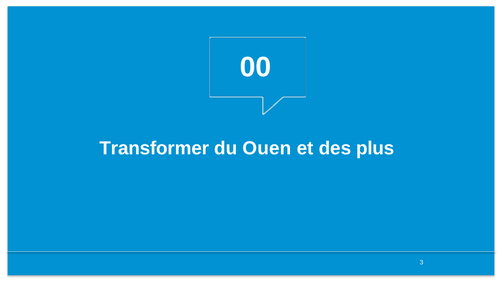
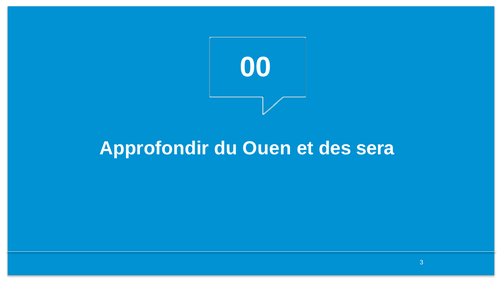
Transformer: Transformer -> Approfondir (154, 148)
plus: plus -> sera (375, 148)
